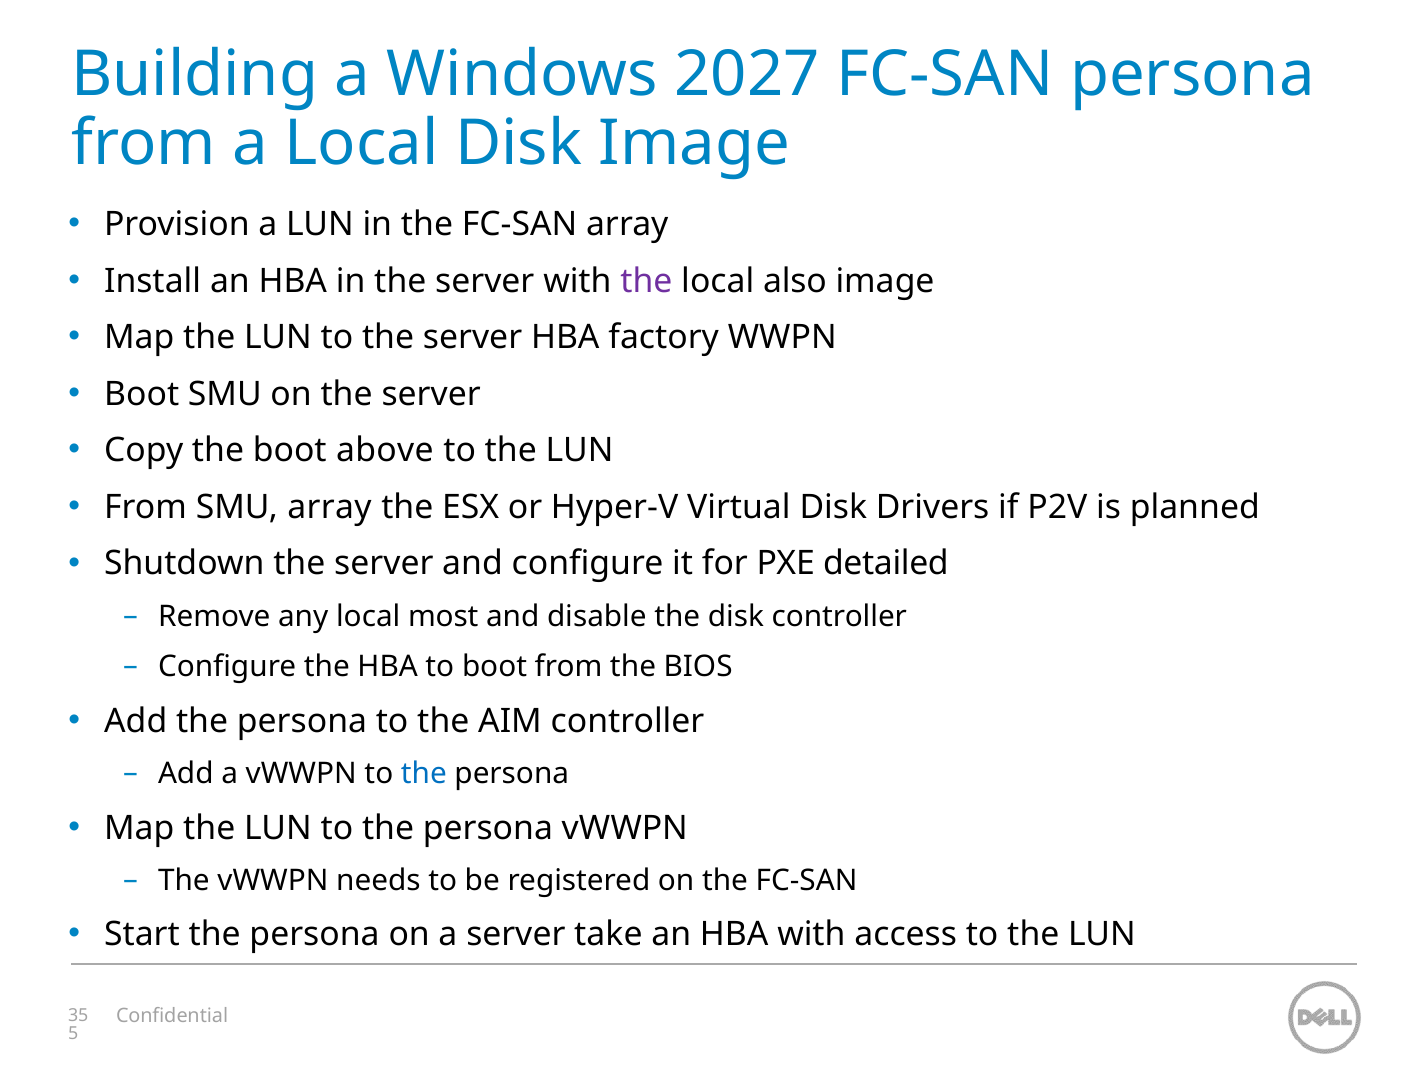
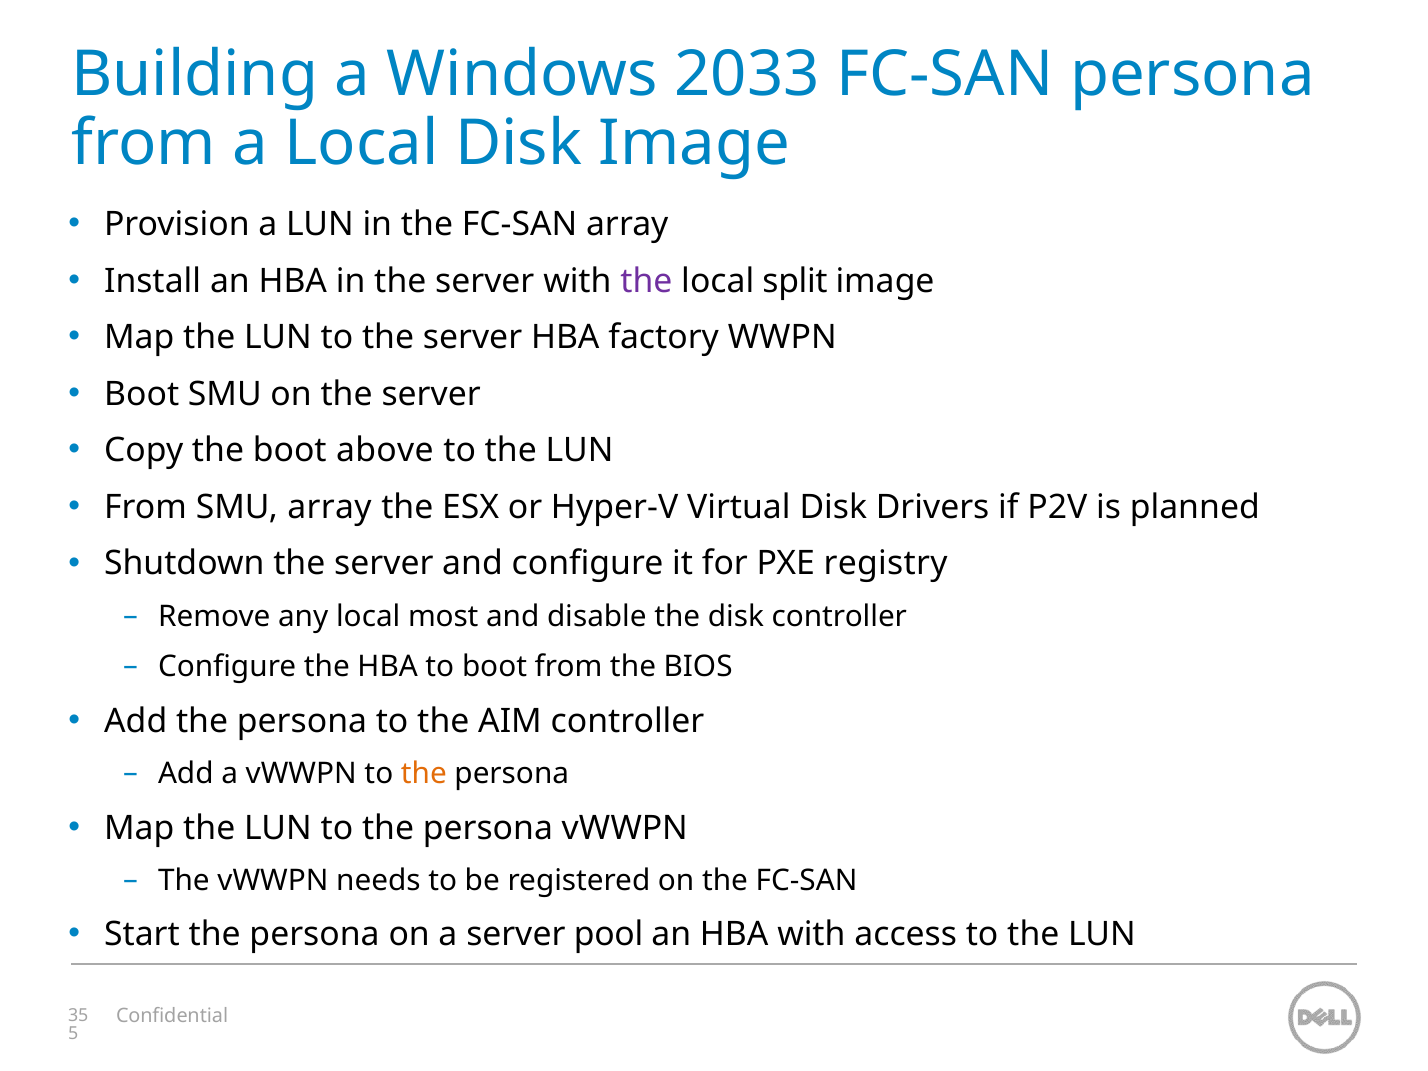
2027: 2027 -> 2033 (747, 75)
also: also -> split (795, 281)
detailed: detailed -> registry (886, 564)
the colour: blue -> orange (424, 773)
take: take -> pool (609, 935)
